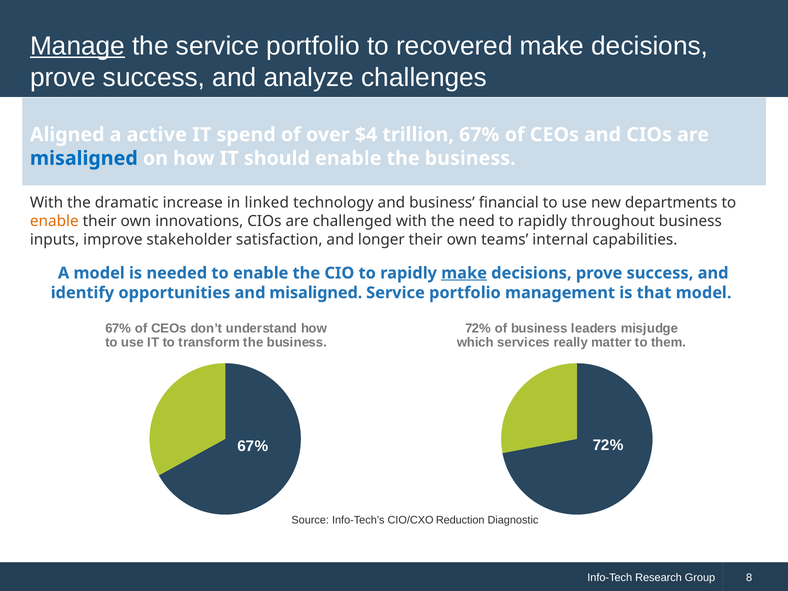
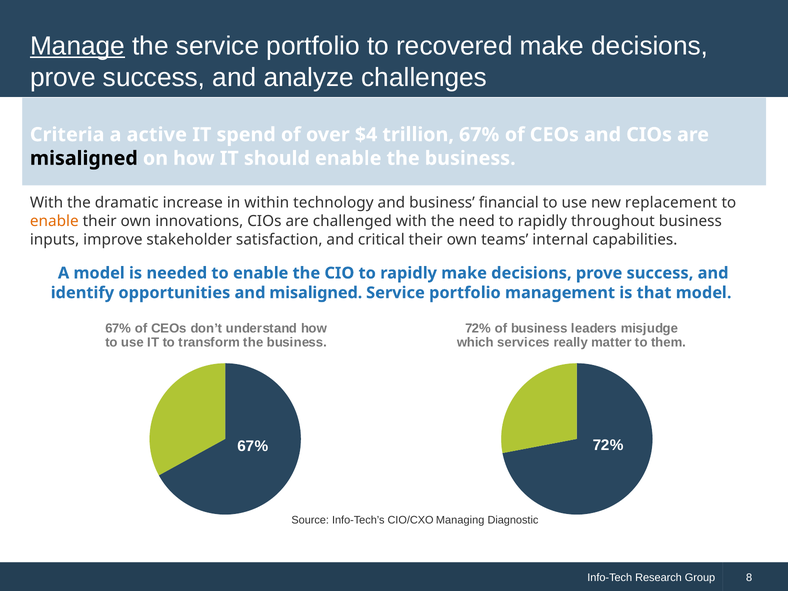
Aligned: Aligned -> Criteria (67, 135)
misaligned colour: blue -> black (84, 158)
linked: linked -> within (267, 203)
departments: departments -> replacement (671, 203)
longer: longer -> critical (381, 240)
make underline: present -> none (464, 273)
Reduction: Reduction -> Managing (460, 520)
